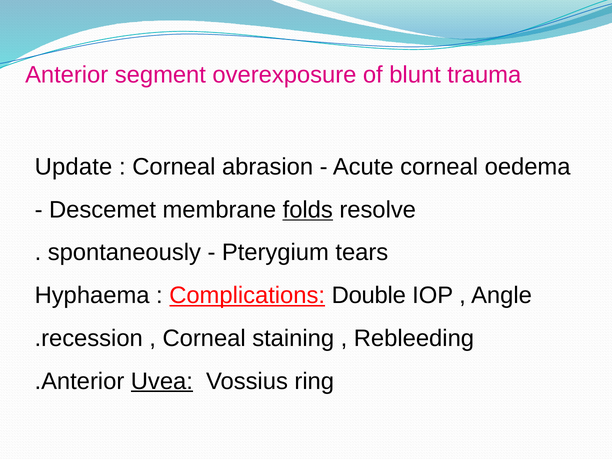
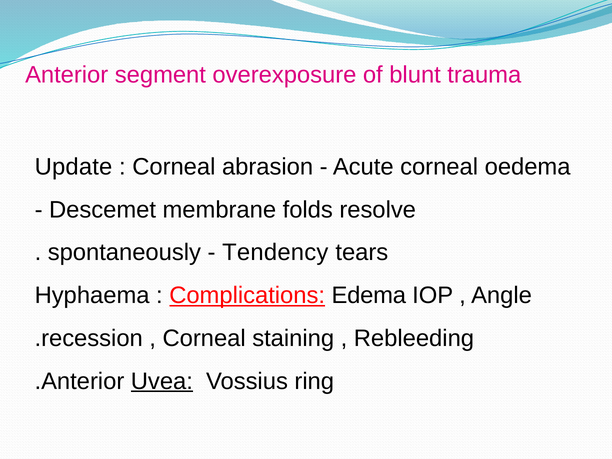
folds underline: present -> none (308, 210)
Pterygium: Pterygium -> Tendency (275, 253)
Double: Double -> Edema (369, 295)
